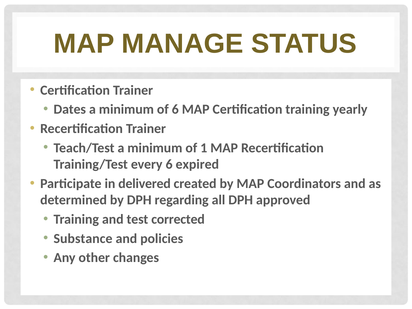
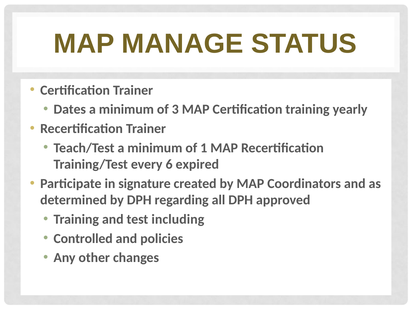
of 6: 6 -> 3 (175, 109)
delivered: delivered -> signature (145, 184)
corrected: corrected -> including (178, 219)
Substance: Substance -> Controlled (83, 239)
